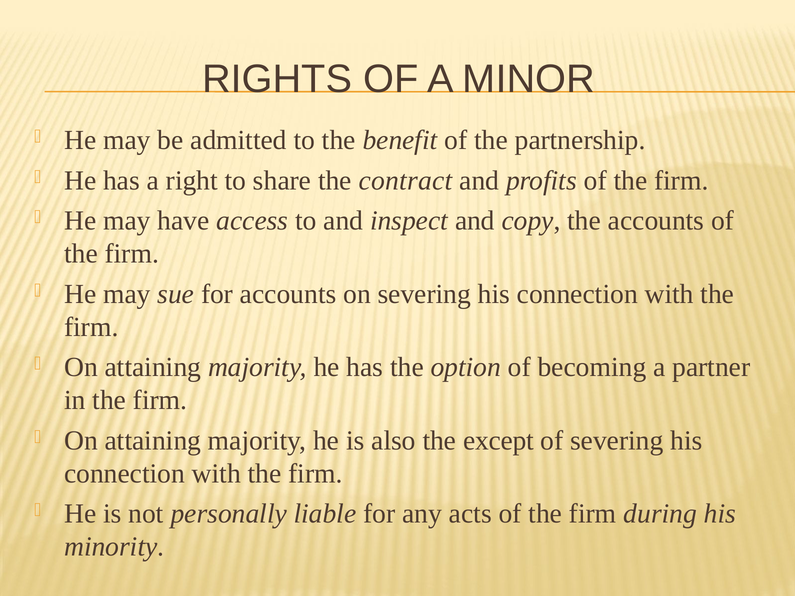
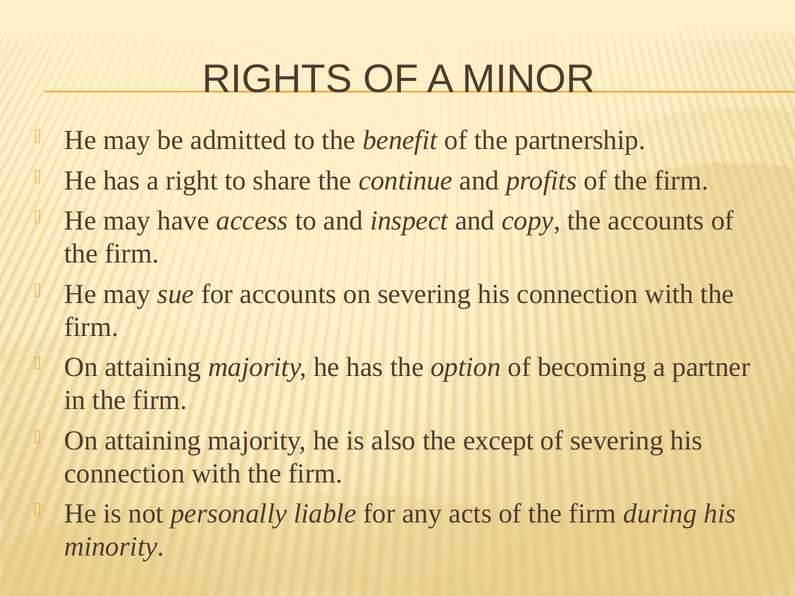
contract: contract -> continue (406, 181)
